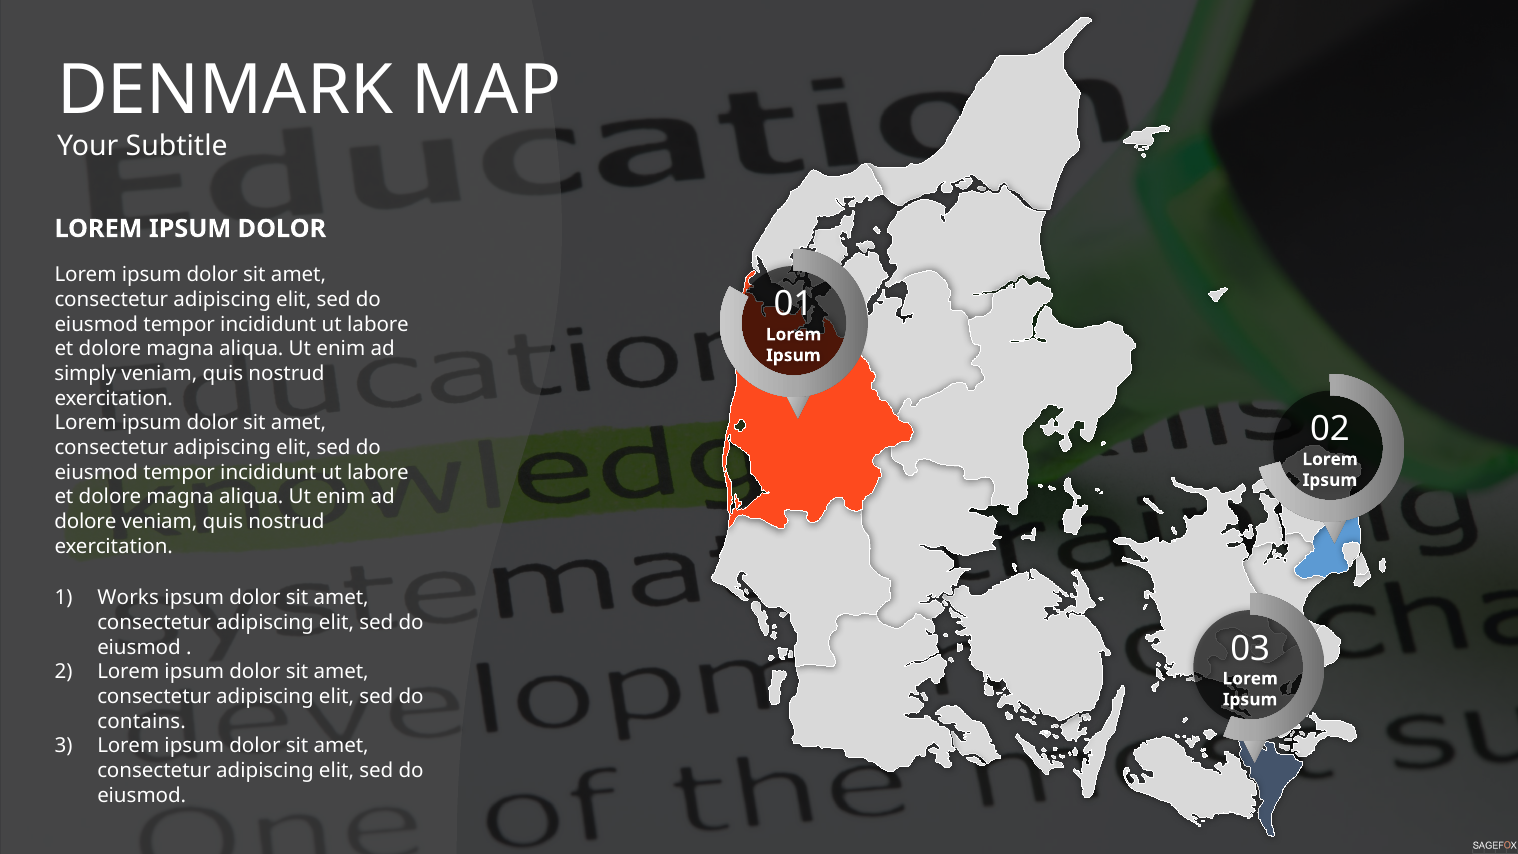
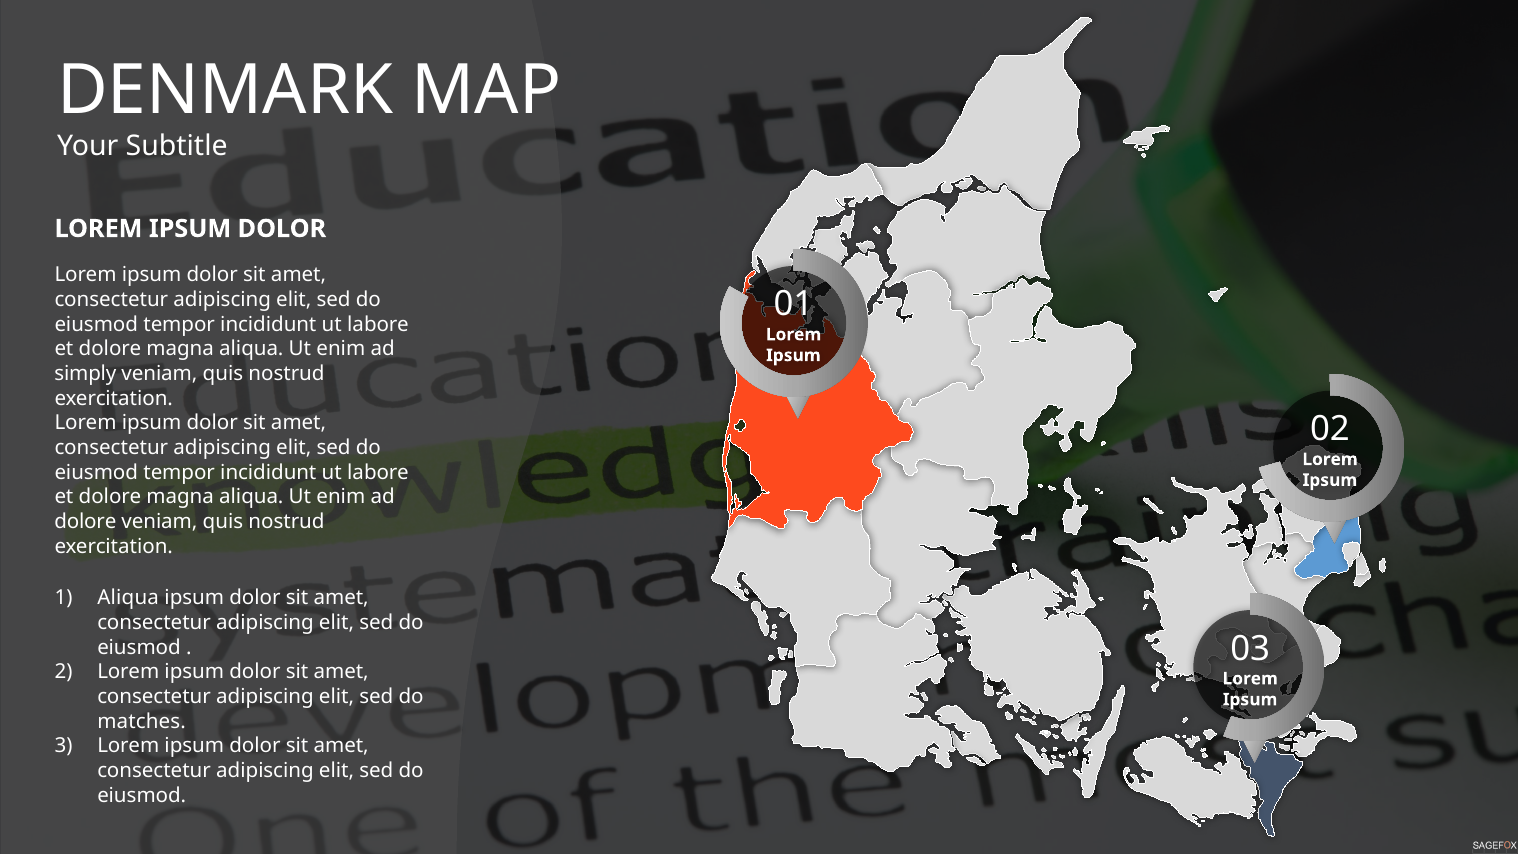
Works: Works -> Aliqua (128, 598)
contains: contains -> matches (142, 721)
